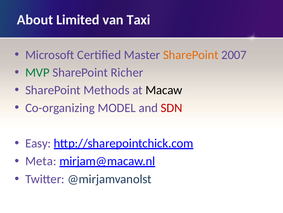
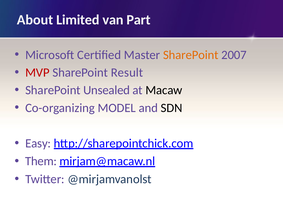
Taxi: Taxi -> Part (139, 20)
MVP colour: green -> red (37, 72)
Richer: Richer -> Result (127, 72)
Methods: Methods -> Unsealed (107, 90)
SDN colour: red -> black (172, 108)
Meta: Meta -> Them (41, 161)
